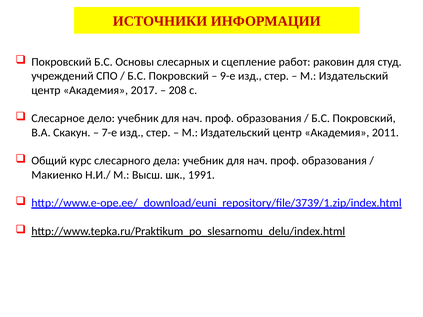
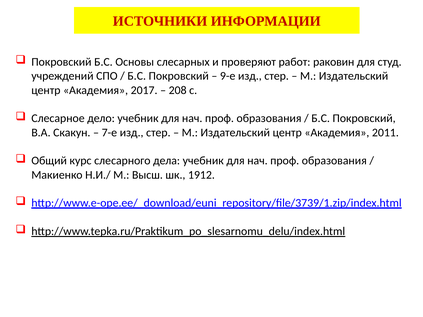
сцепление: сцепление -> проверяют (249, 62)
1991: 1991 -> 1912 (201, 175)
